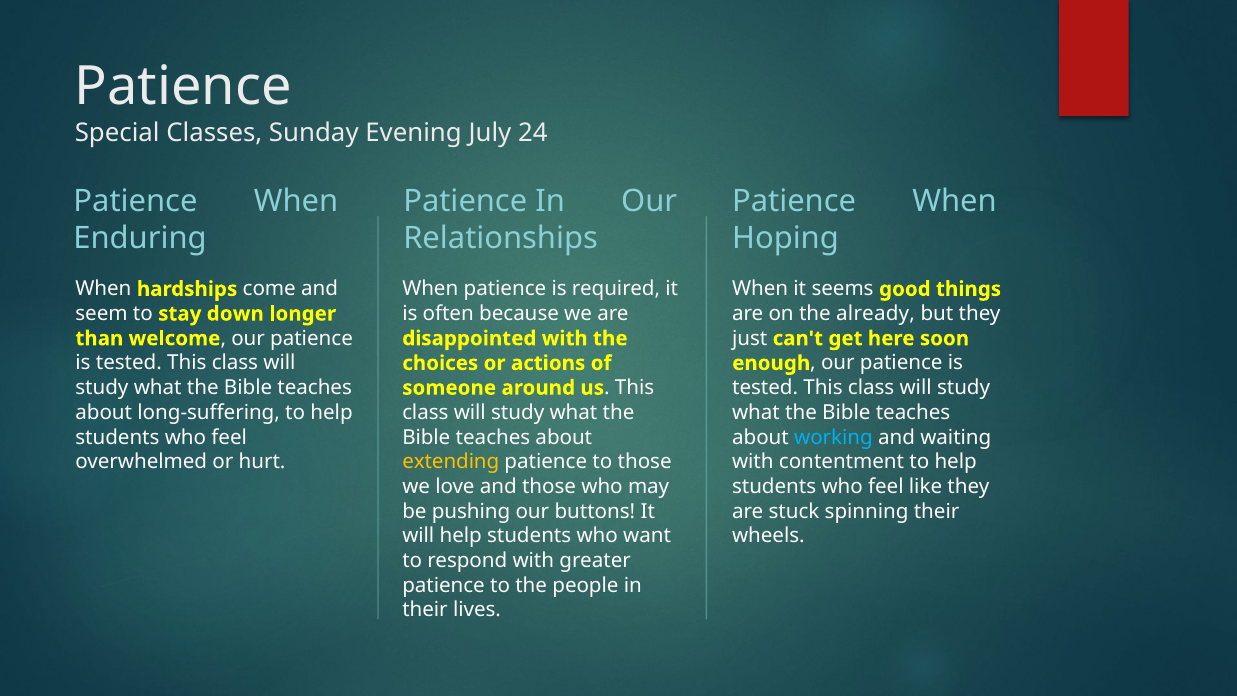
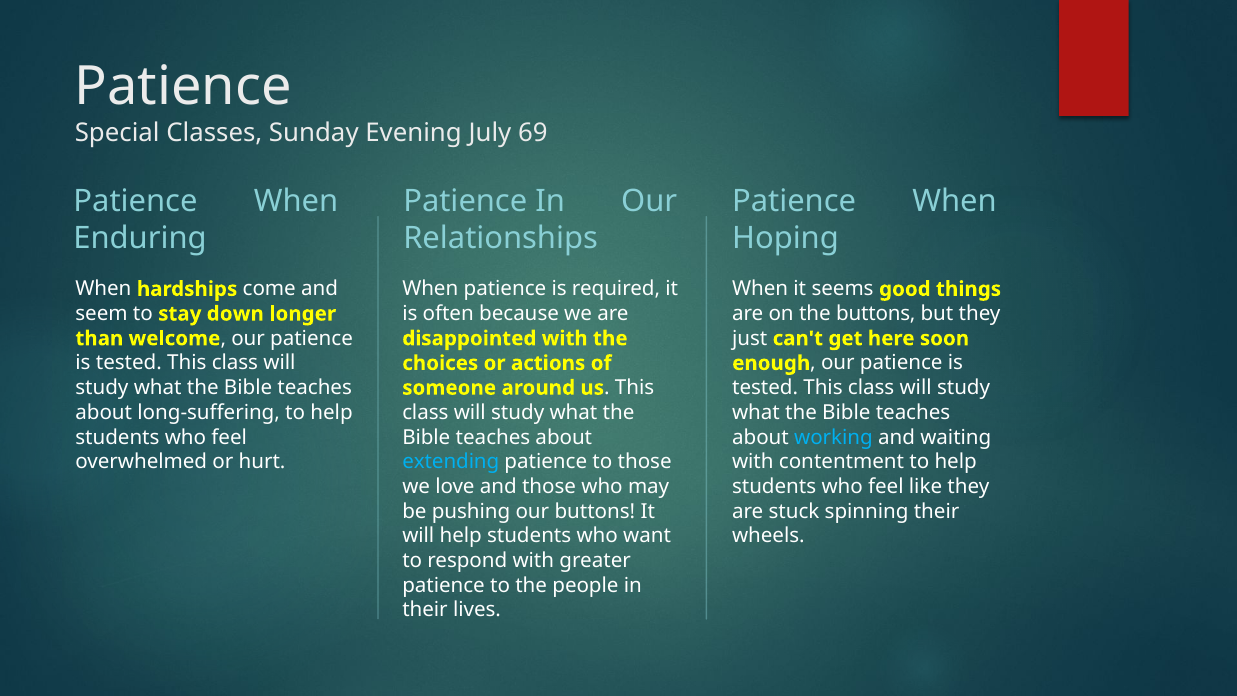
24: 24 -> 69 (533, 133)
the already: already -> buttons (876, 314)
extending colour: yellow -> light blue (451, 462)
